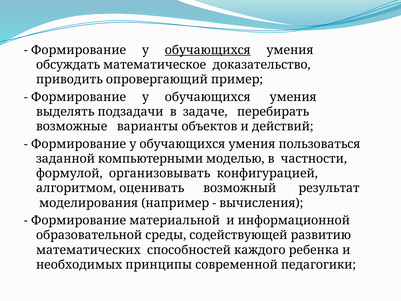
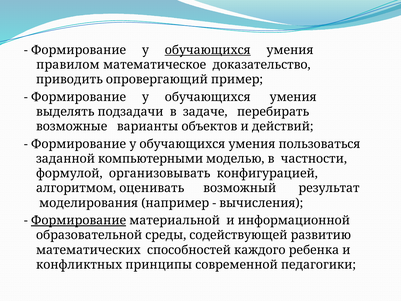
обсуждать: обсуждать -> правилом (68, 65)
Формирование underline: none -> present (79, 220)
необходимых: необходимых -> конфликтных (79, 264)
